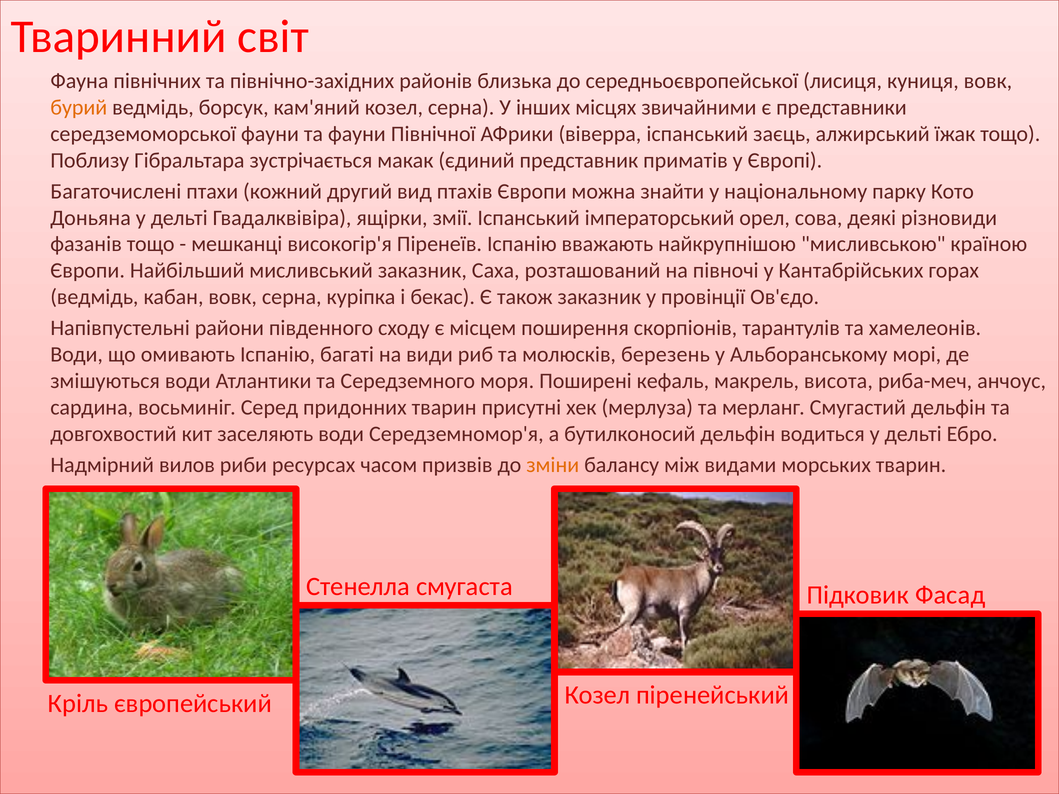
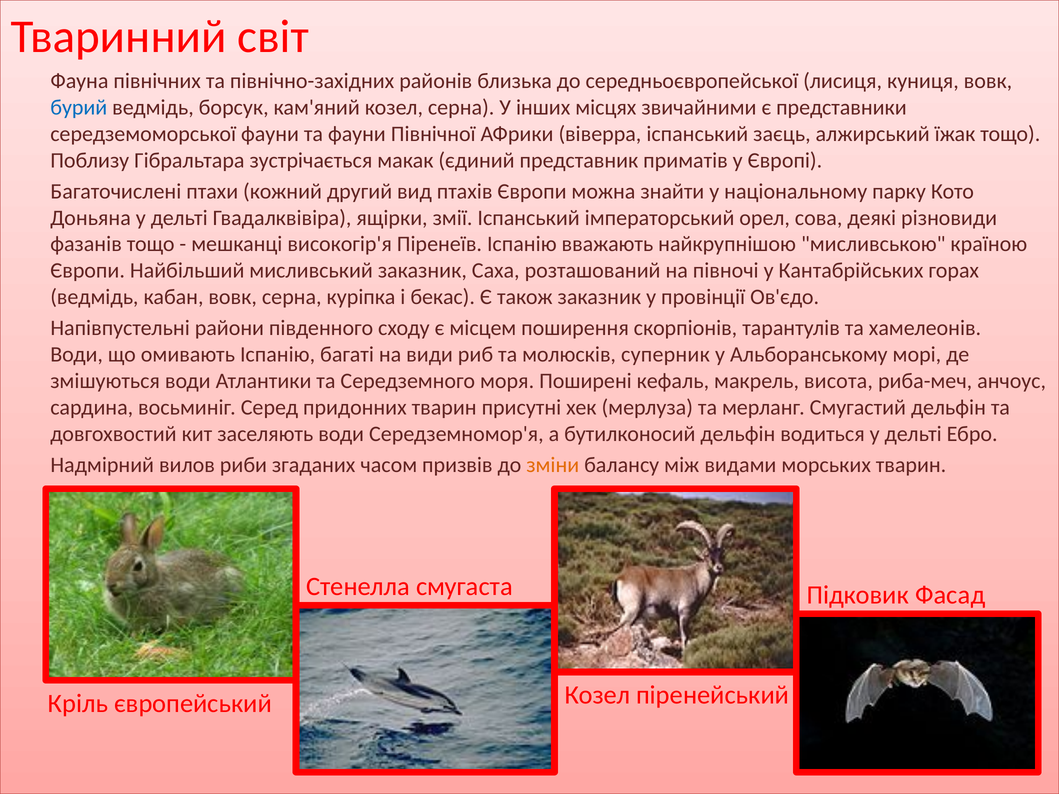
бурий colour: orange -> blue (79, 108)
березень: березень -> суперник (665, 355)
ресурсах: ресурсах -> згаданих (314, 465)
